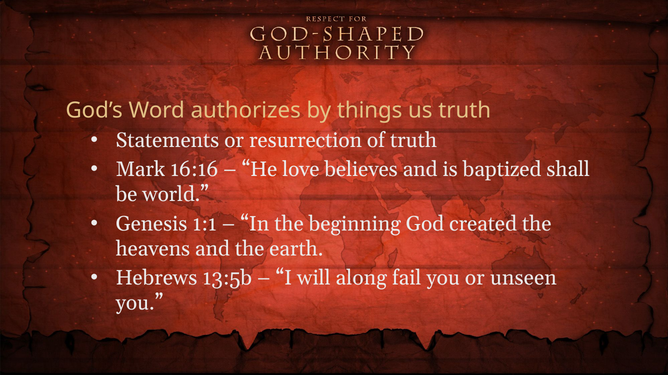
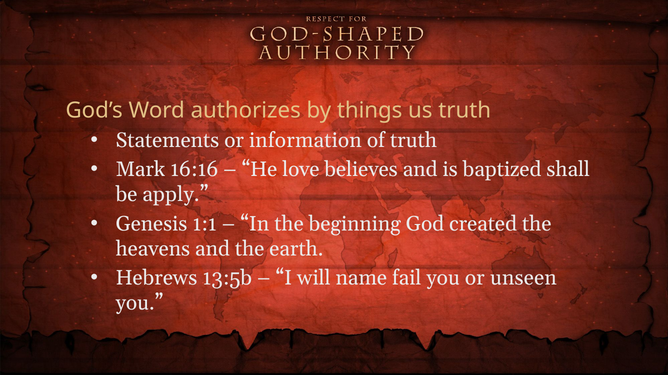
resurrection: resurrection -> information (305, 141)
world: world -> apply (175, 195)
along: along -> name (361, 279)
